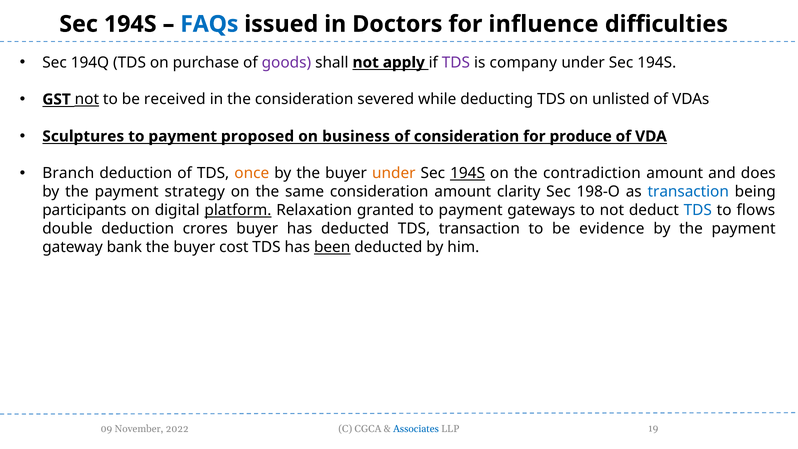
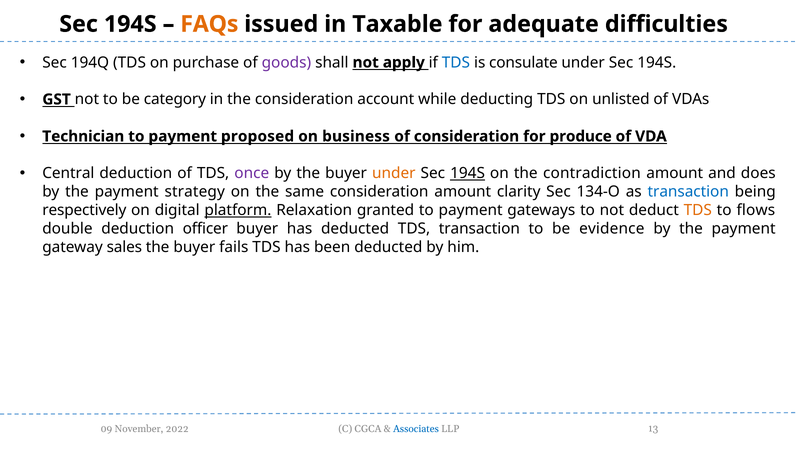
FAQs colour: blue -> orange (209, 24)
Doctors: Doctors -> Taxable (397, 24)
influence: influence -> adequate (544, 24)
TDS colour: purple -> blue (456, 62)
company: company -> consulate (523, 62)
not underline: present -> none (87, 99)
received: received -> category (175, 99)
severed: severed -> account (386, 99)
Sculptures: Sculptures -> Technician (83, 136)
Branch: Branch -> Central (68, 173)
once colour: orange -> purple (252, 173)
198-O: 198-O -> 134-O (598, 192)
participants: participants -> respectively (84, 210)
TDS colour: blue -> orange (698, 210)
crores: crores -> officer (205, 229)
bank: bank -> sales (124, 247)
cost: cost -> fails (234, 247)
been underline: present -> none (332, 247)
19: 19 -> 13 (653, 428)
